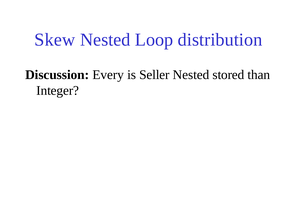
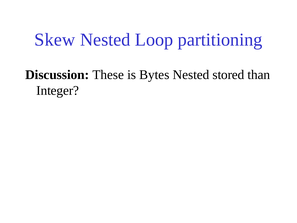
distribution: distribution -> partitioning (220, 40)
Every: Every -> These (108, 75)
Seller: Seller -> Bytes (154, 75)
